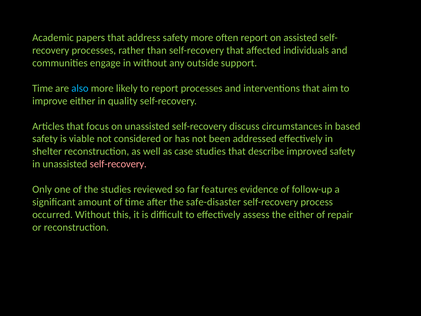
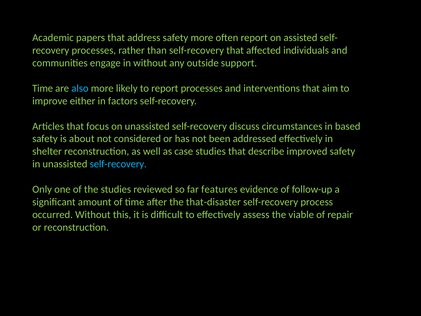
quality: quality -> factors (123, 101)
viable: viable -> about (82, 139)
self-recovery colour: pink -> light blue (118, 164)
safe-disaster: safe-disaster -> that-disaster (213, 202)
the either: either -> viable (301, 215)
